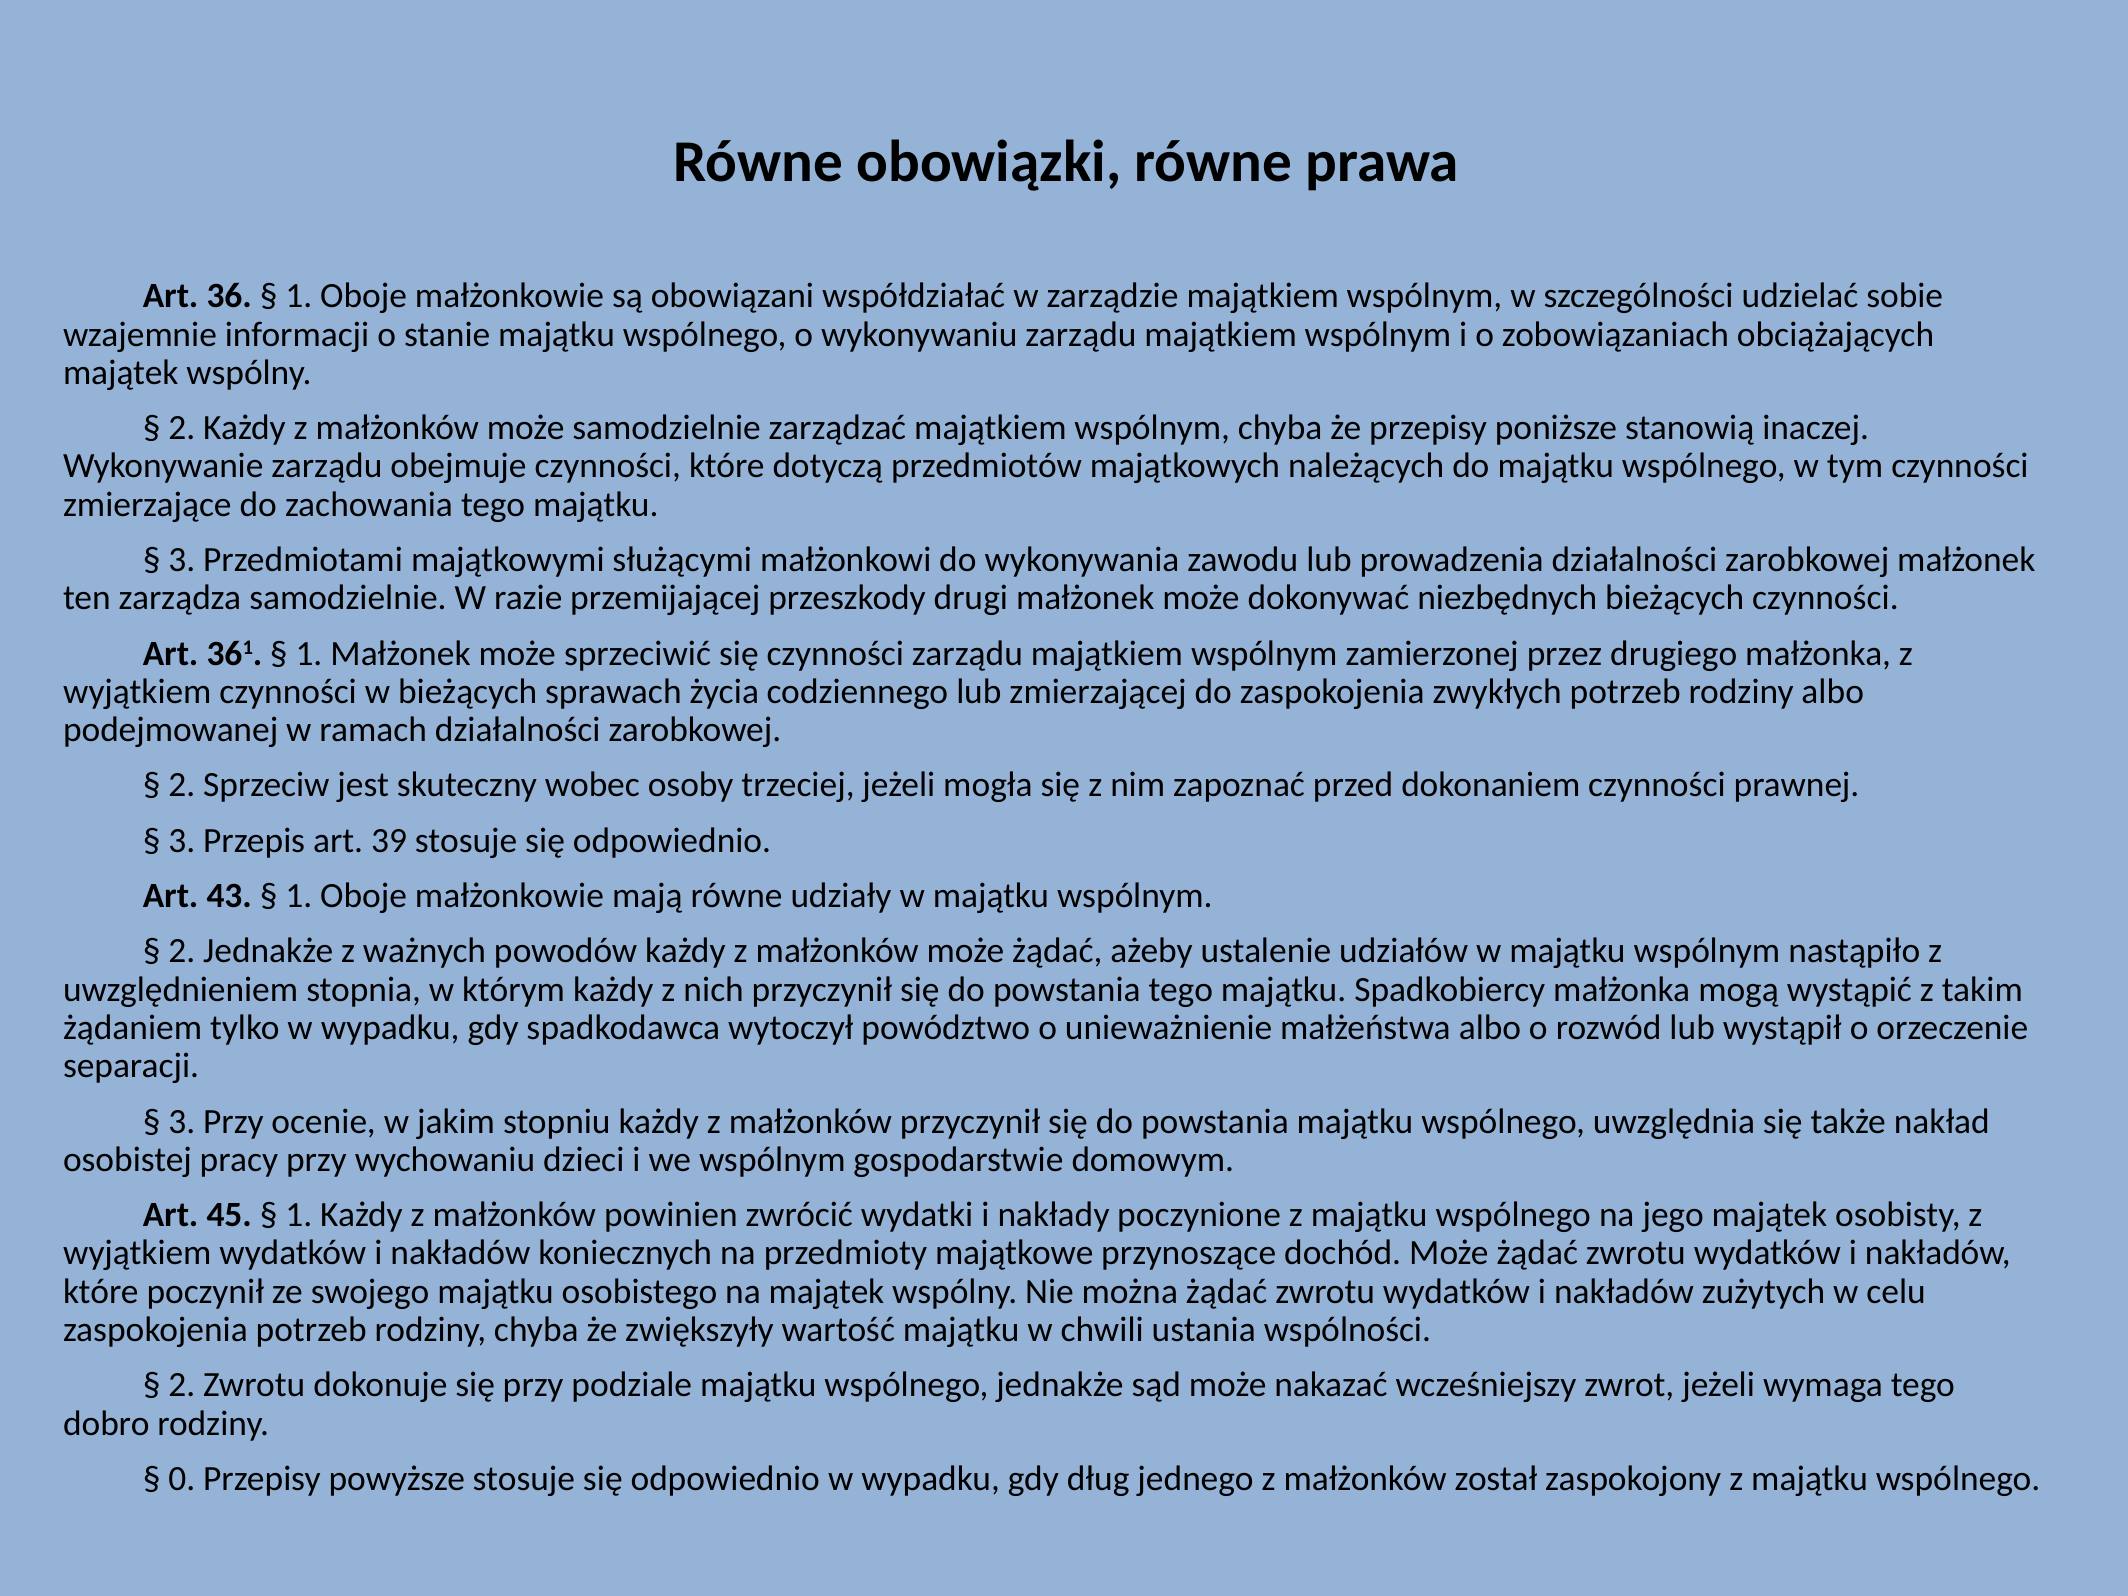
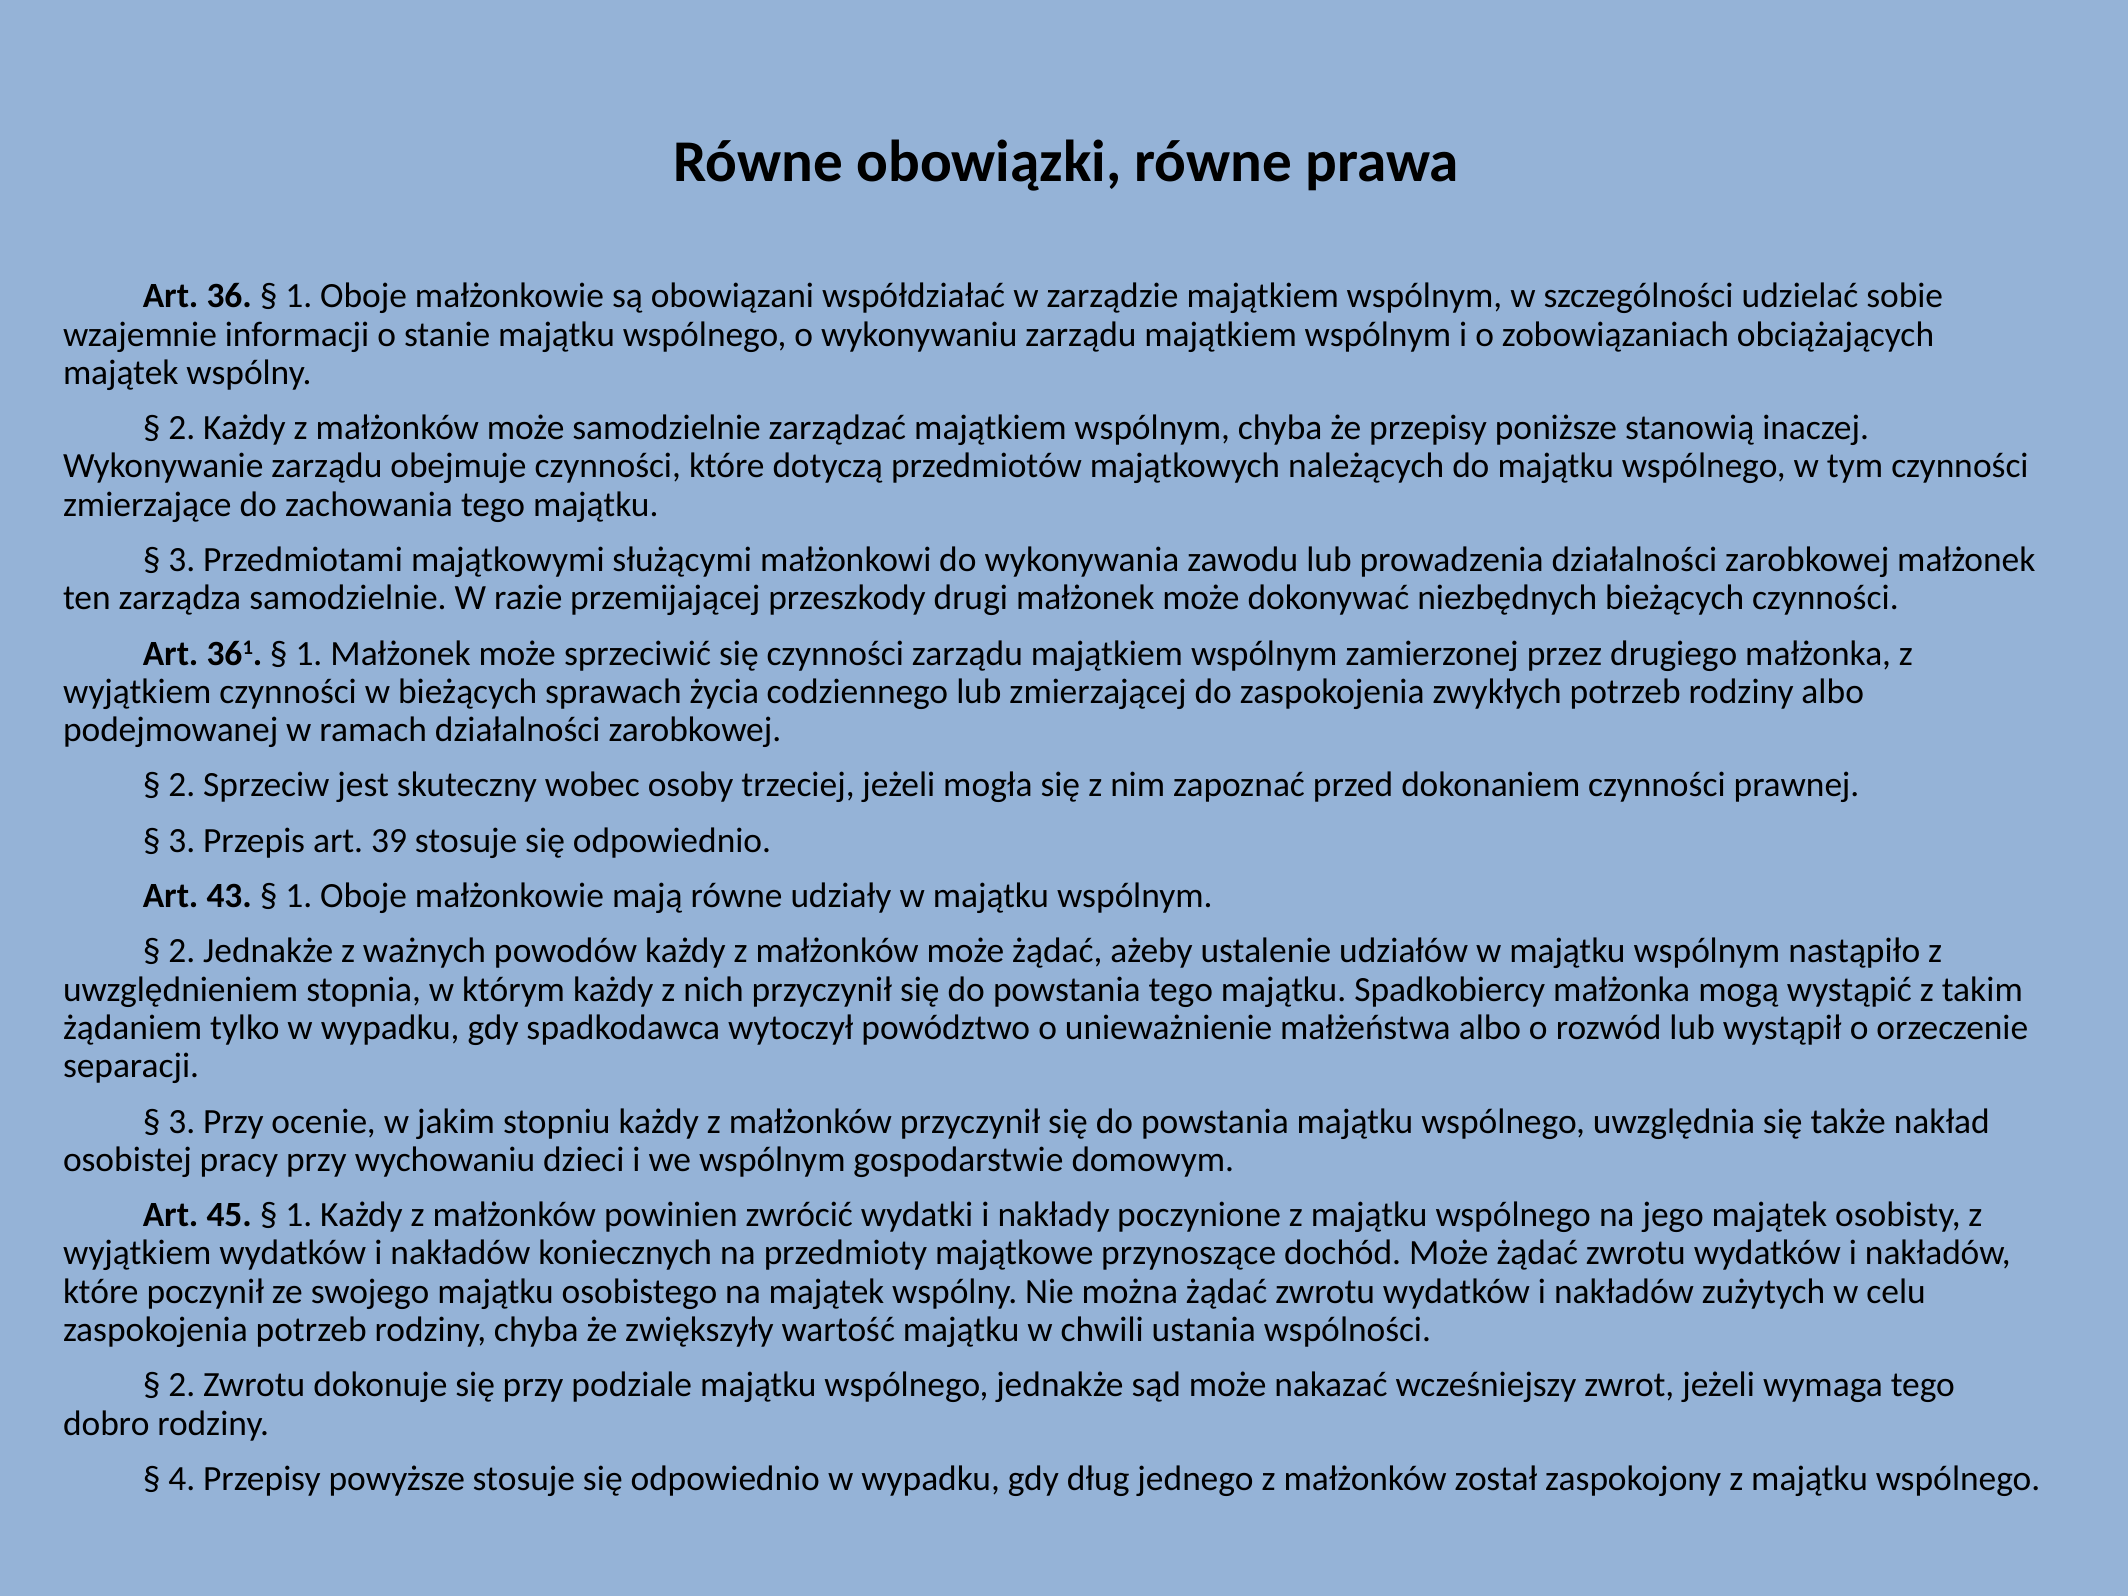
0: 0 -> 4 (182, 1479)
